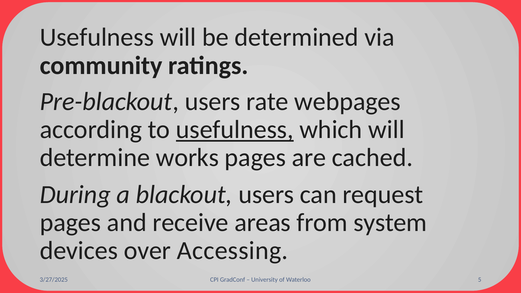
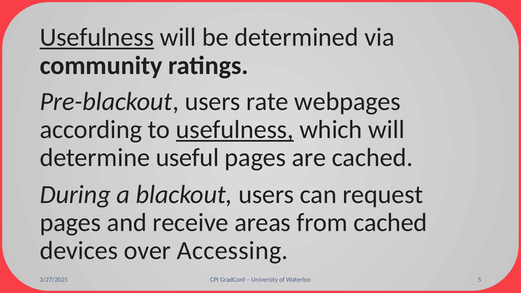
Usefulness underline: none -> present (97, 37)
works: works -> useful (187, 158)
from system: system -> cached (390, 223)
